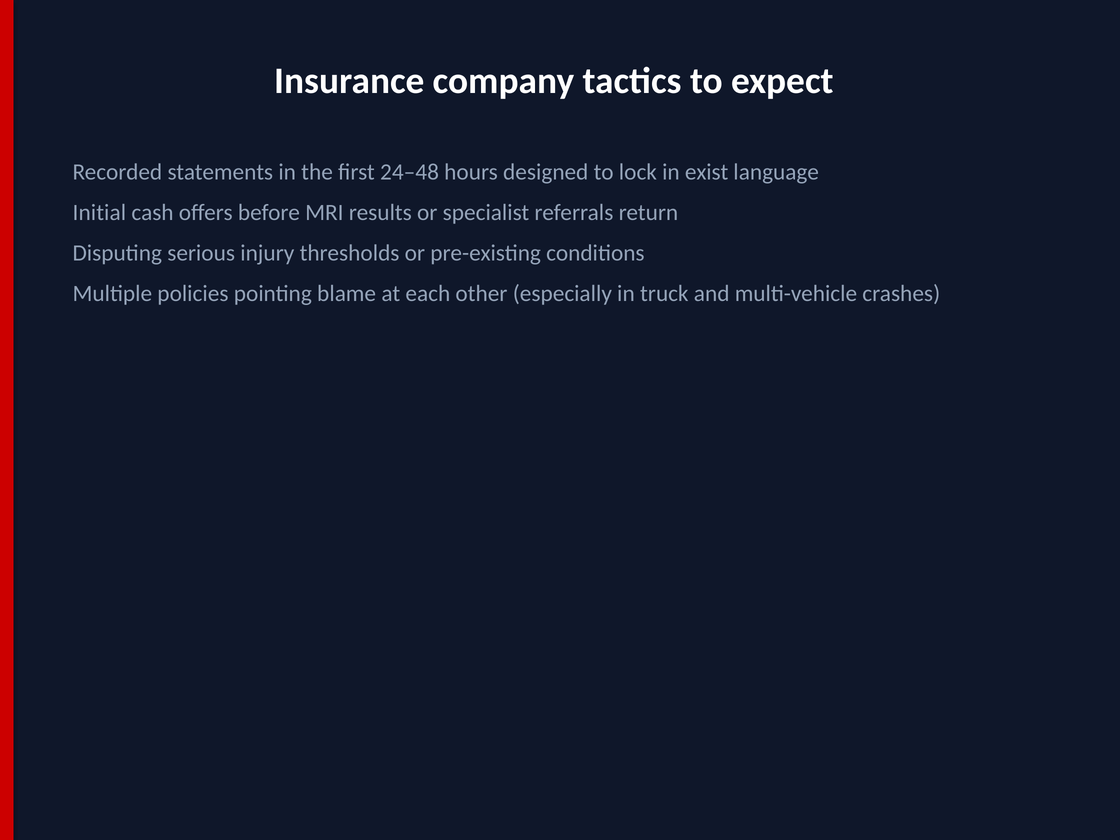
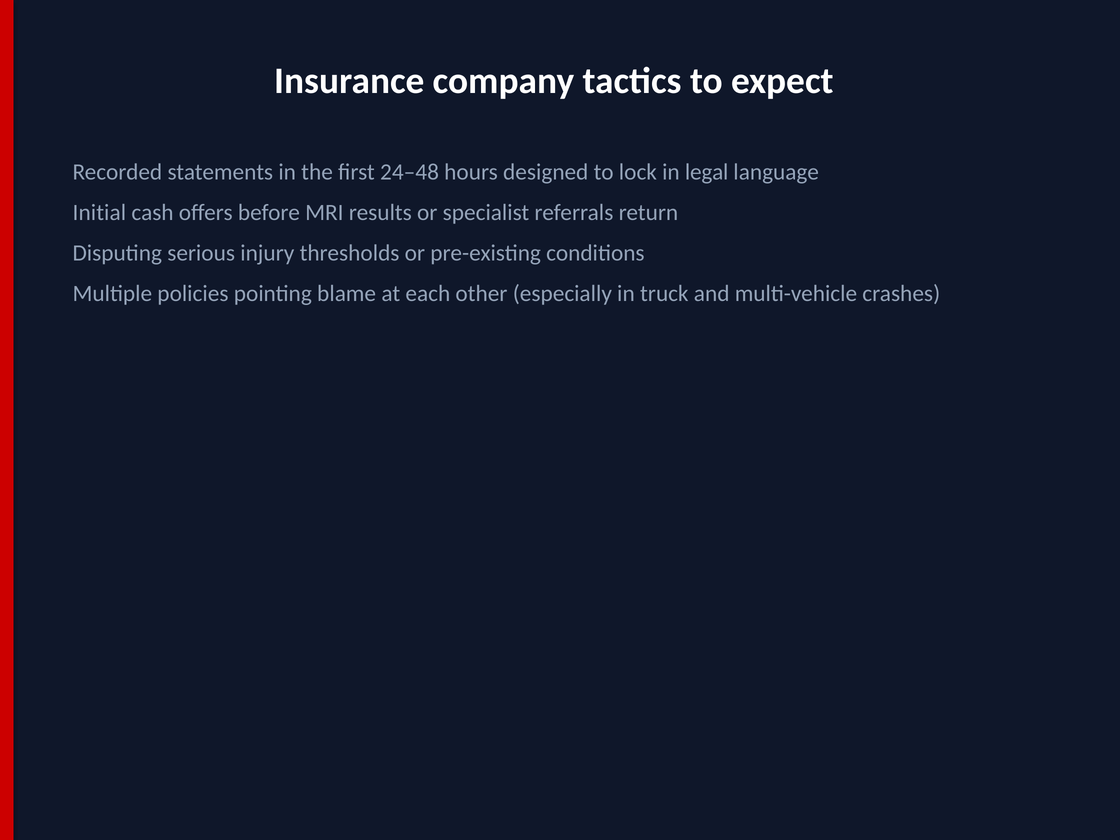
exist: exist -> legal (707, 172)
